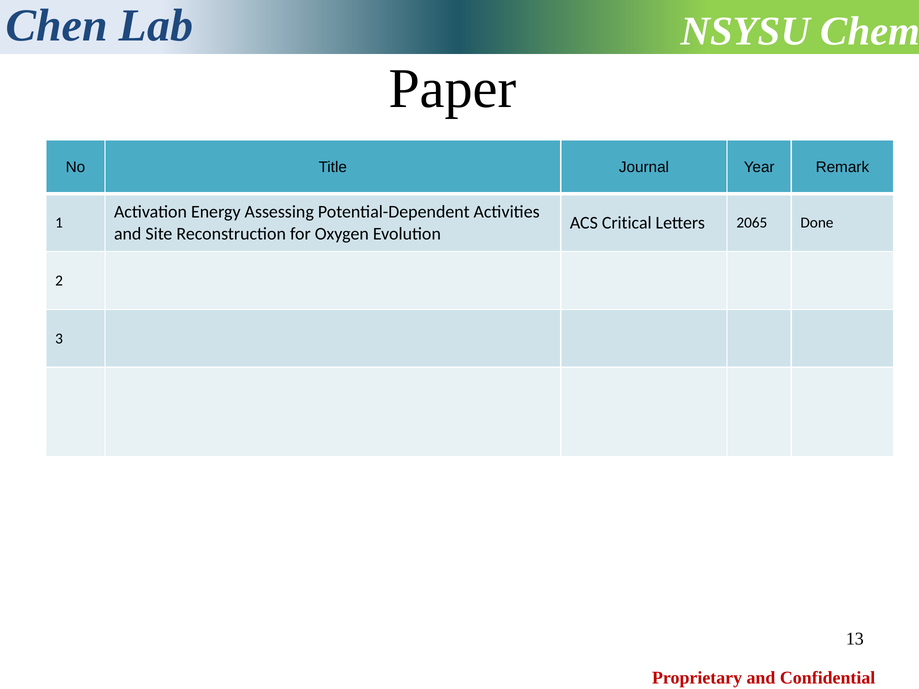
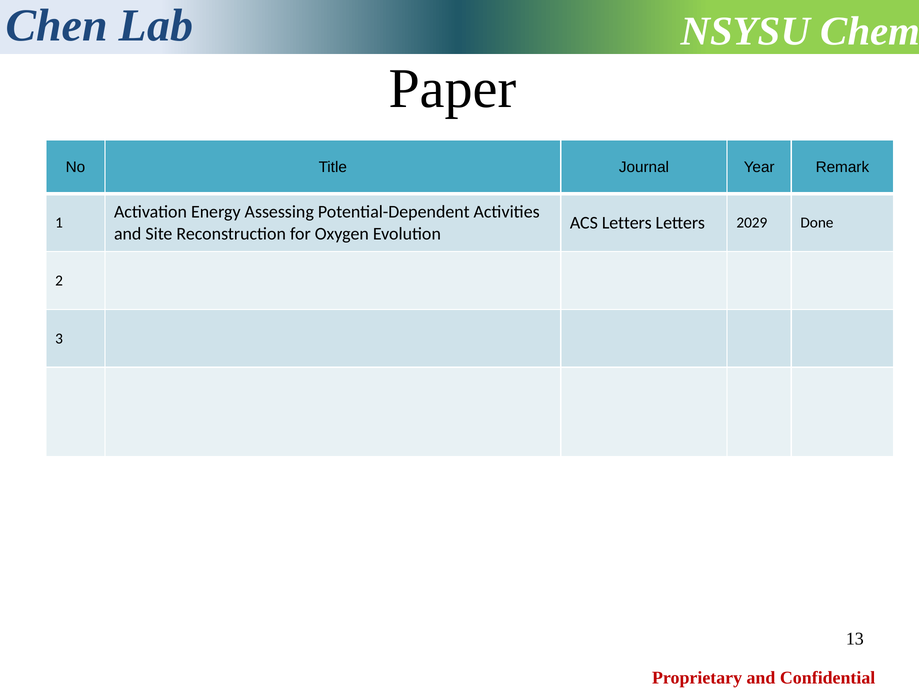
ACS Critical: Critical -> Letters (627, 223)
2065: 2065 -> 2029 (752, 223)
